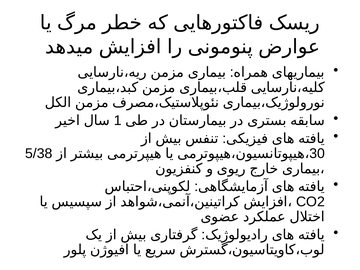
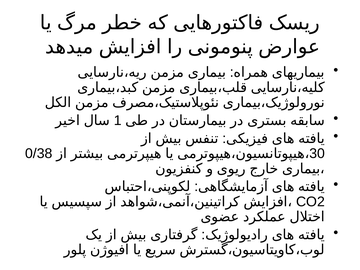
5/38: 5/38 -> 0/38 (39, 154)
